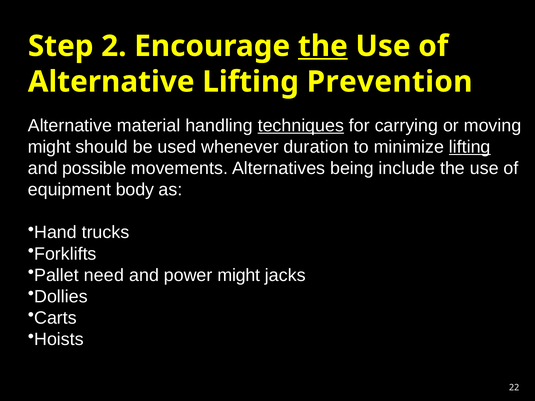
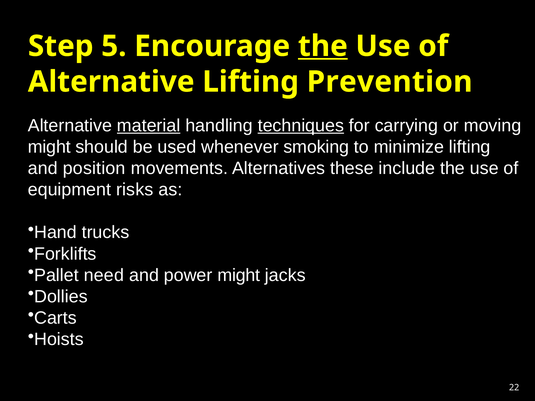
2: 2 -> 5 (114, 46)
material underline: none -> present (149, 126)
duration: duration -> smoking (316, 147)
lifting underline: present -> none (470, 147)
possible: possible -> position (94, 168)
being: being -> these (352, 168)
body: body -> risks (135, 190)
